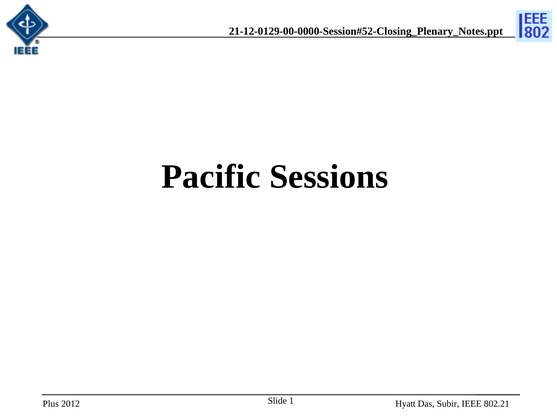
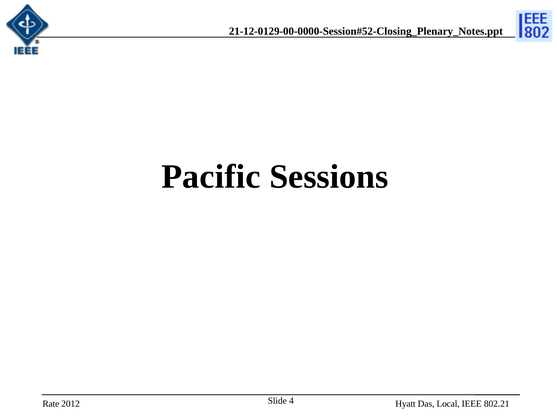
Plus: Plus -> Rate (51, 404)
1: 1 -> 4 (291, 401)
Subir: Subir -> Local (448, 404)
